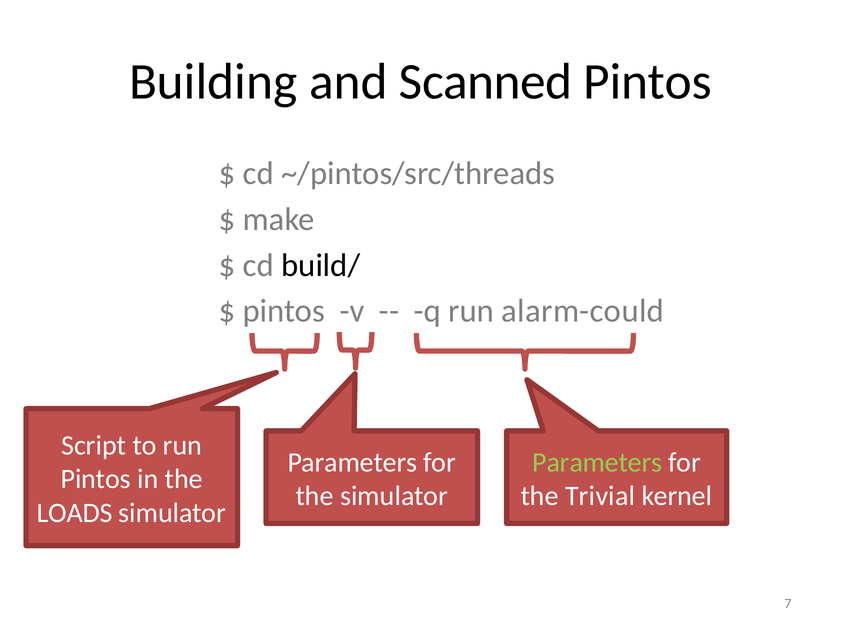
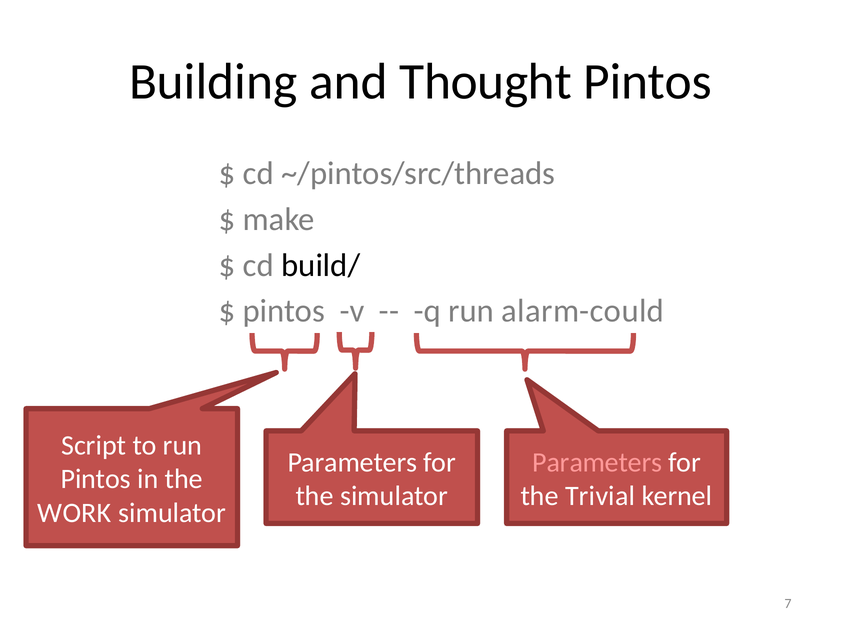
Scanned: Scanned -> Thought (486, 82)
Parameters colour: light green -> pink (597, 462)
LOADS: LOADS -> WORK (74, 512)
